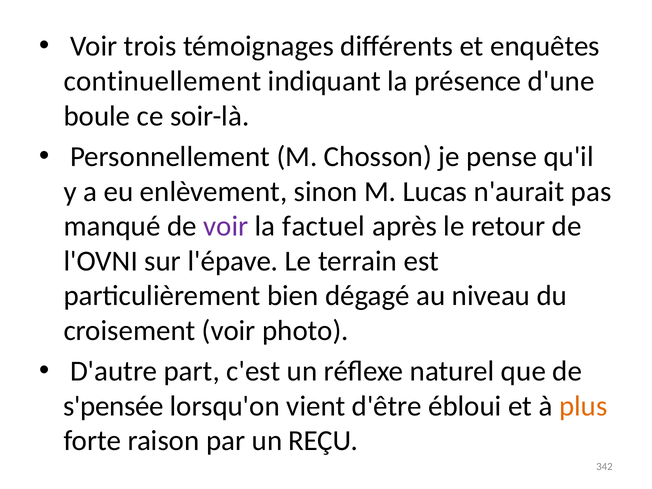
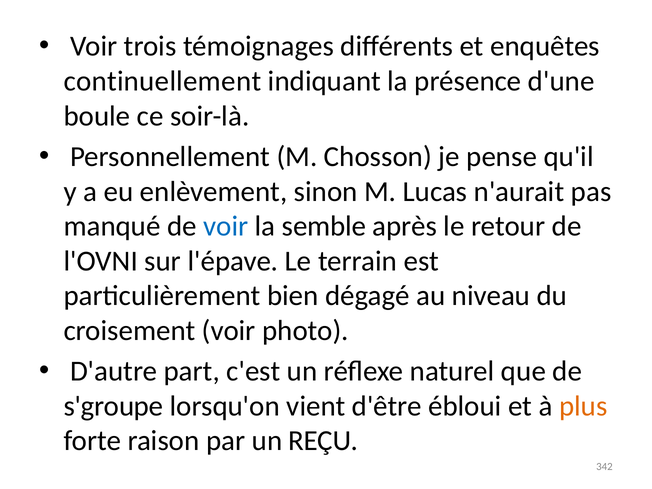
voir colour: purple -> blue (226, 226)
factuel: factuel -> semble (324, 226)
s'pensée: s'pensée -> s'groupe (113, 406)
